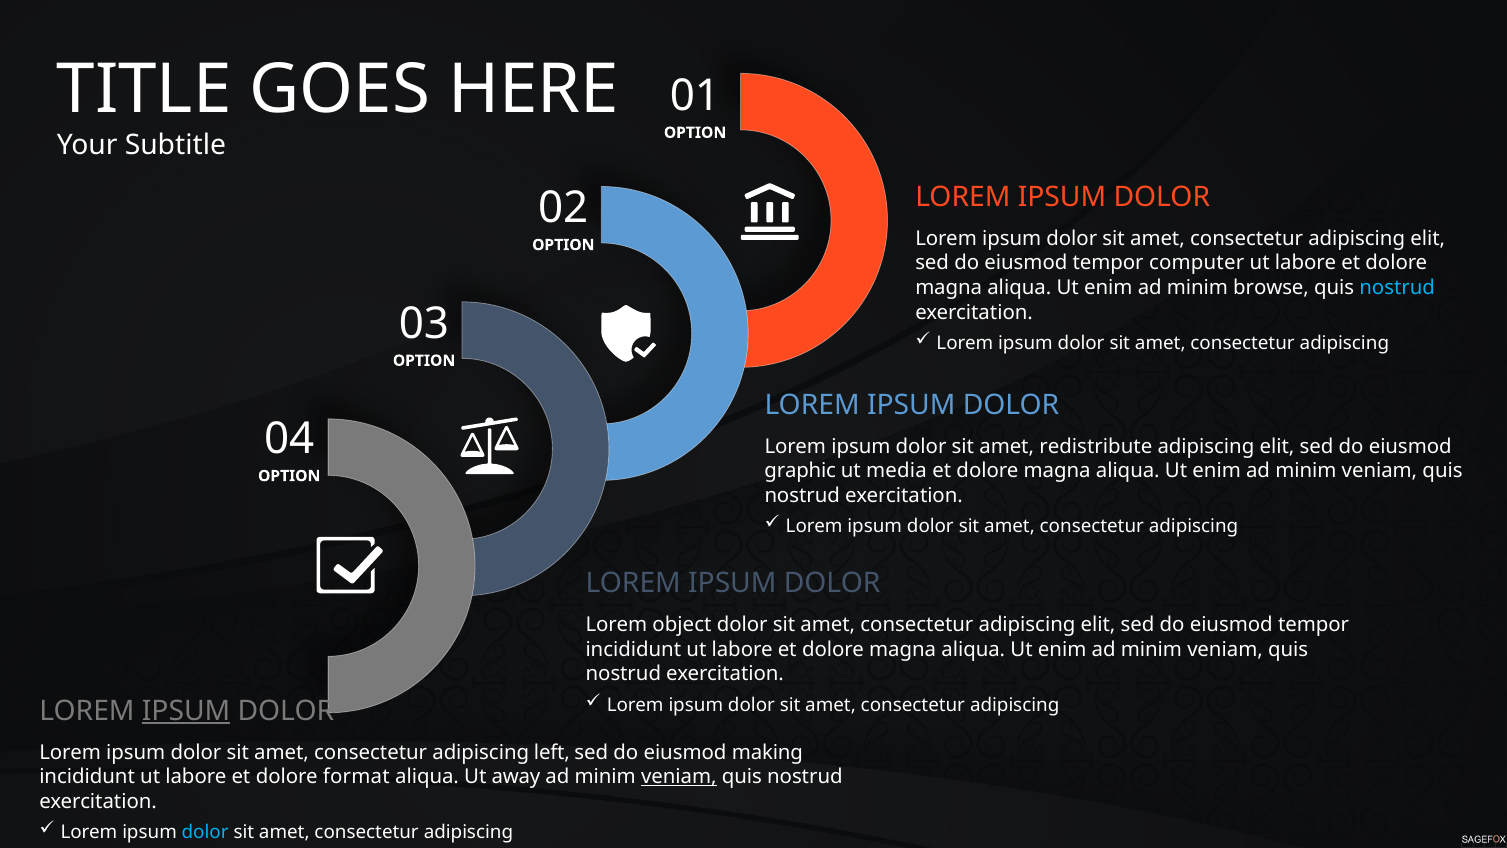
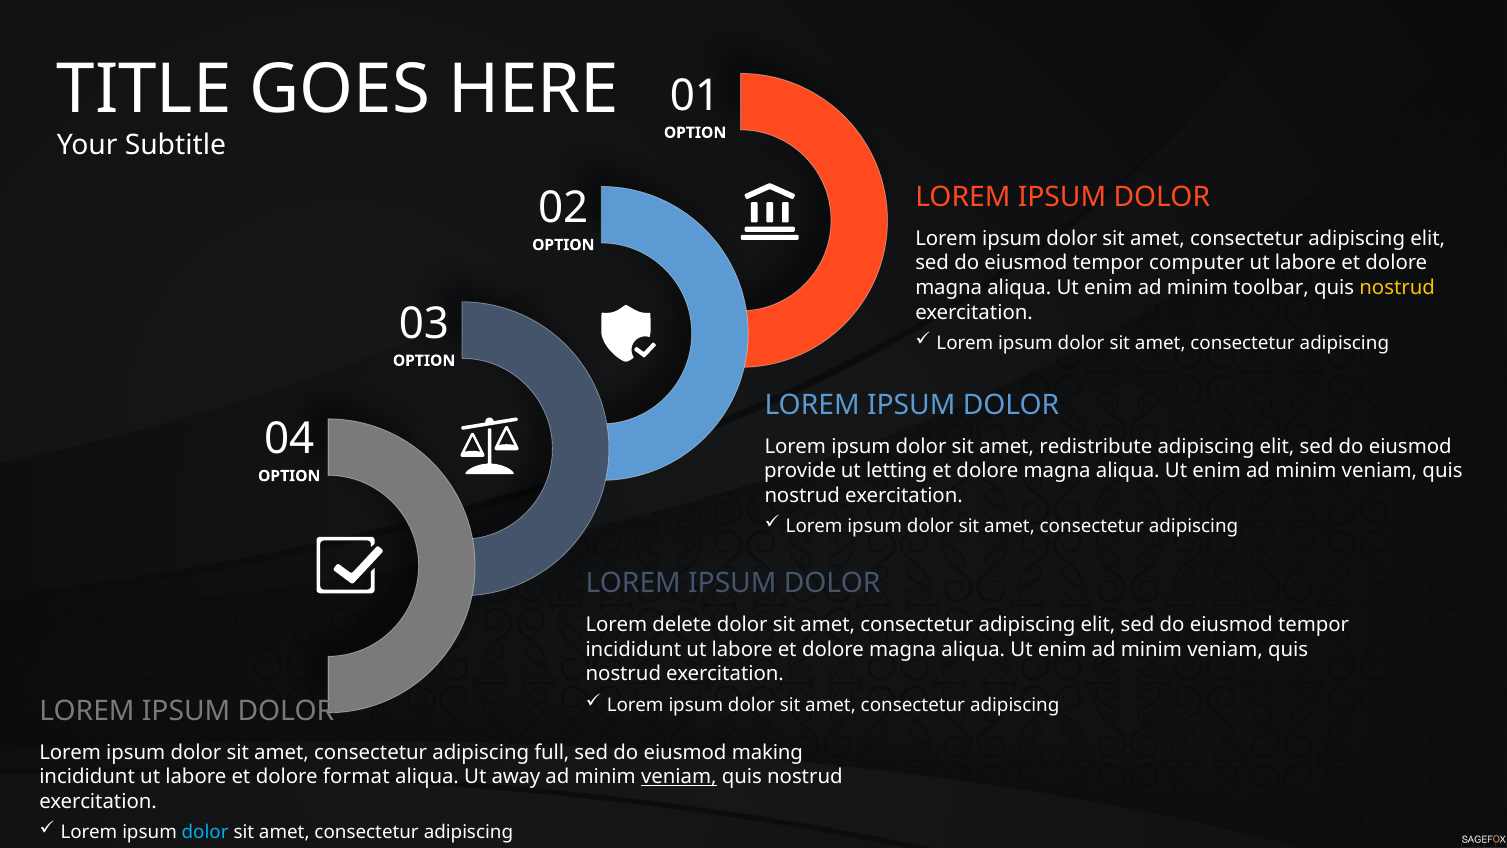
browse: browse -> toolbar (1271, 288)
nostrud colour: light blue -> yellow (1397, 288)
graphic: graphic -> provide (800, 471)
media: media -> letting (897, 471)
object: object -> delete (682, 625)
IPSUM underline: present -> none (186, 710)
left: left -> full (552, 752)
